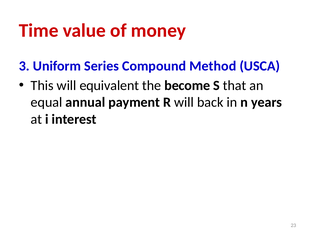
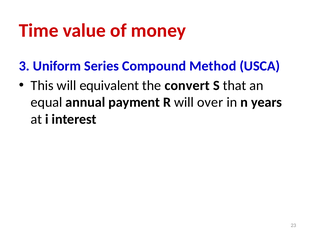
become: become -> convert (187, 86)
back: back -> over (210, 102)
